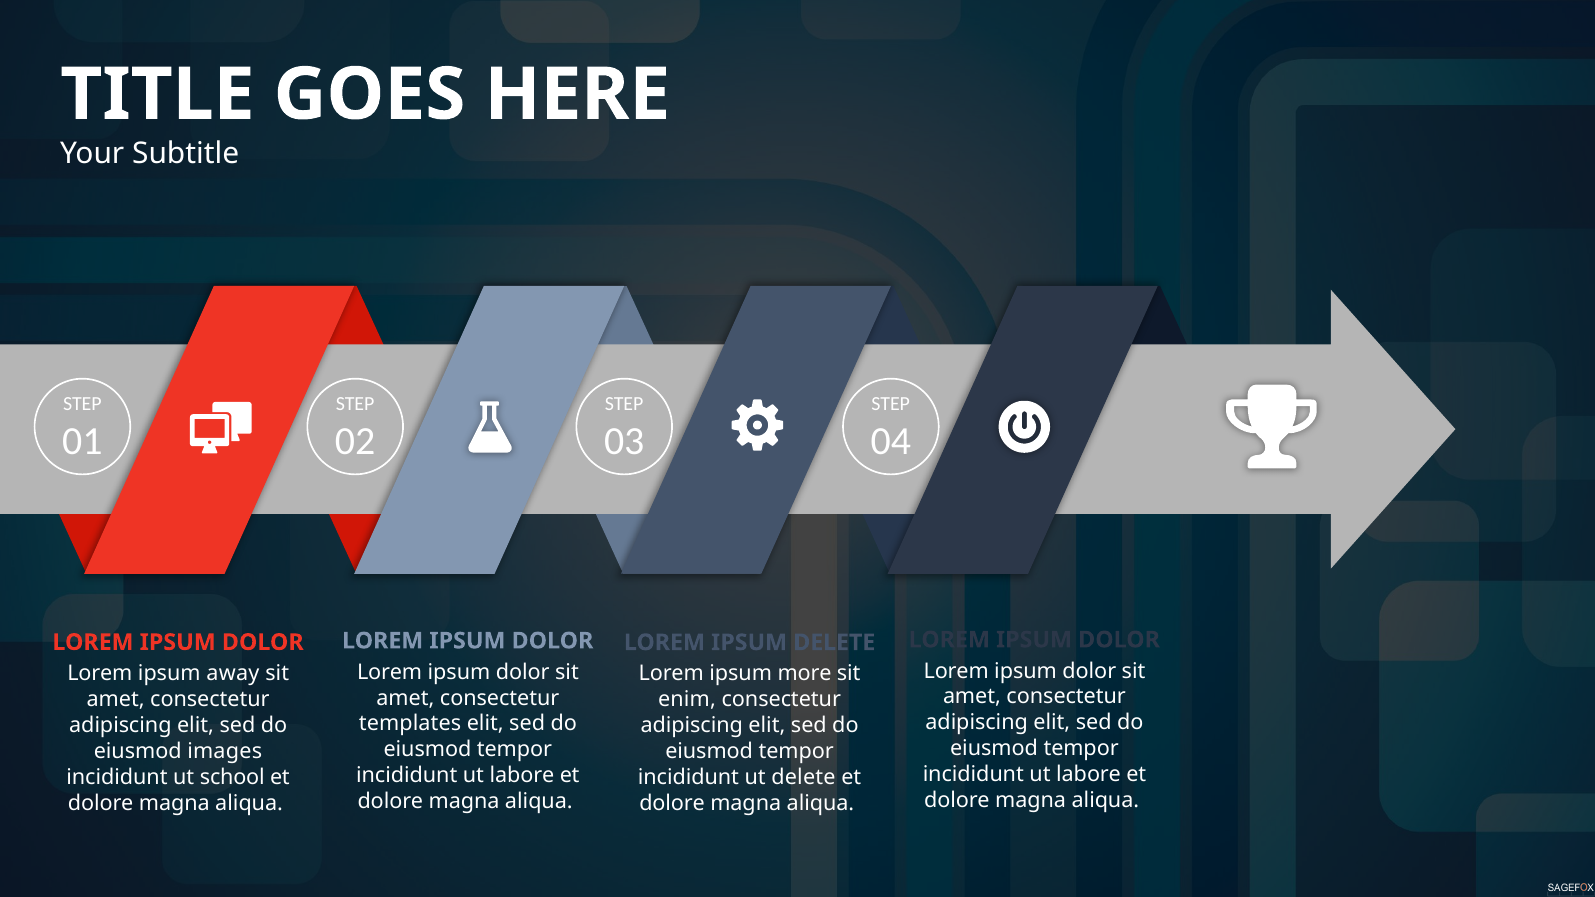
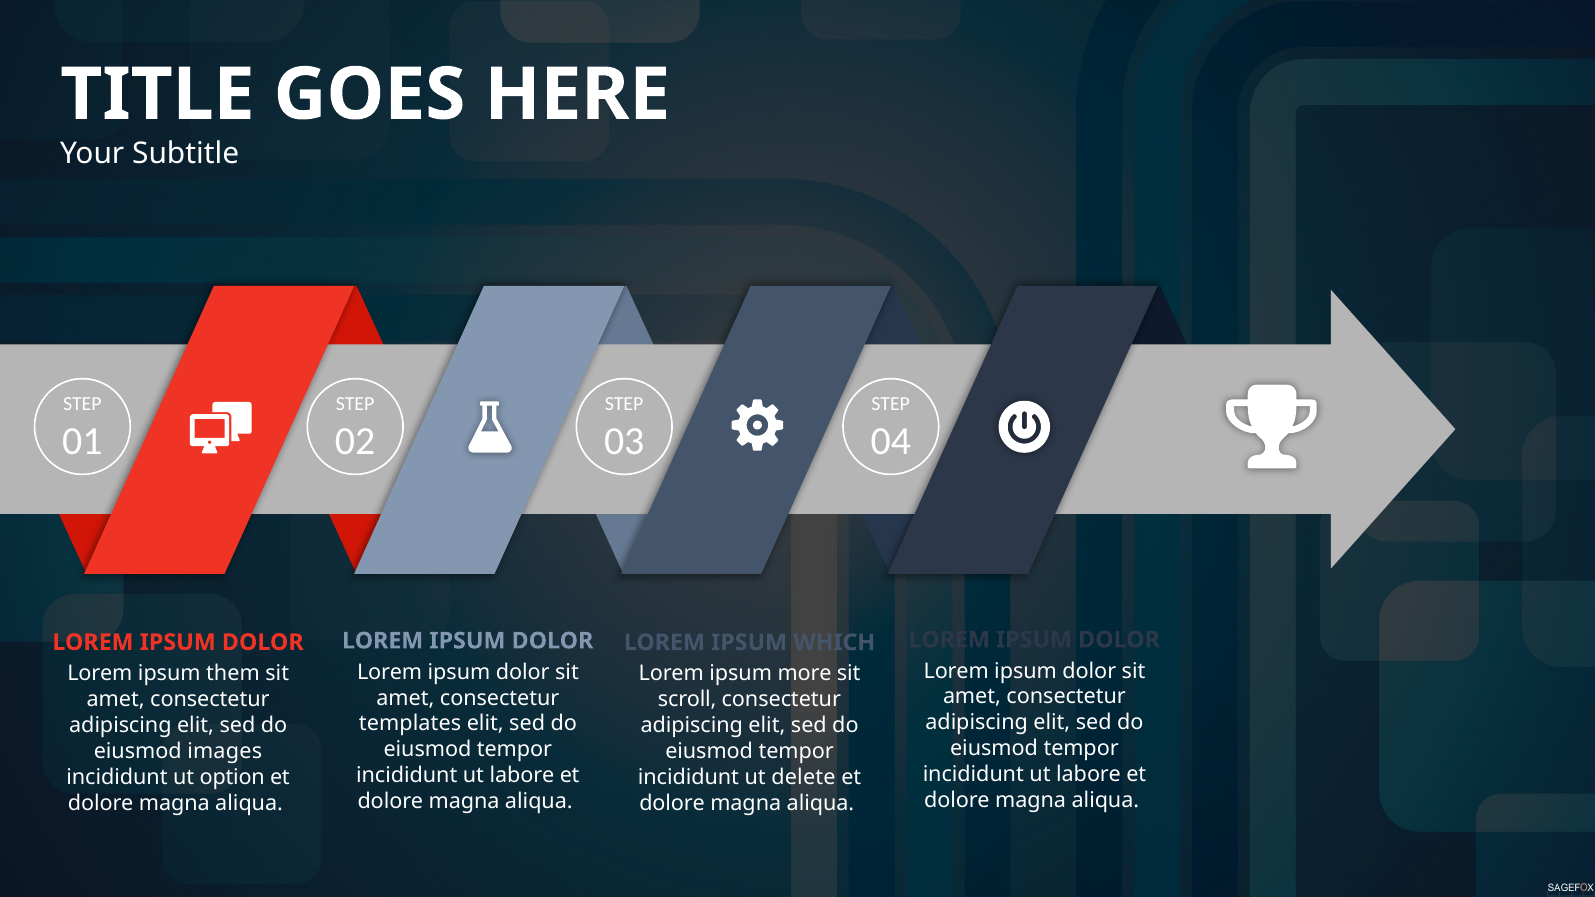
IPSUM DELETE: DELETE -> WHICH (834, 643)
away: away -> them (233, 674)
enim: enim -> scroll (687, 700)
school: school -> option (232, 777)
